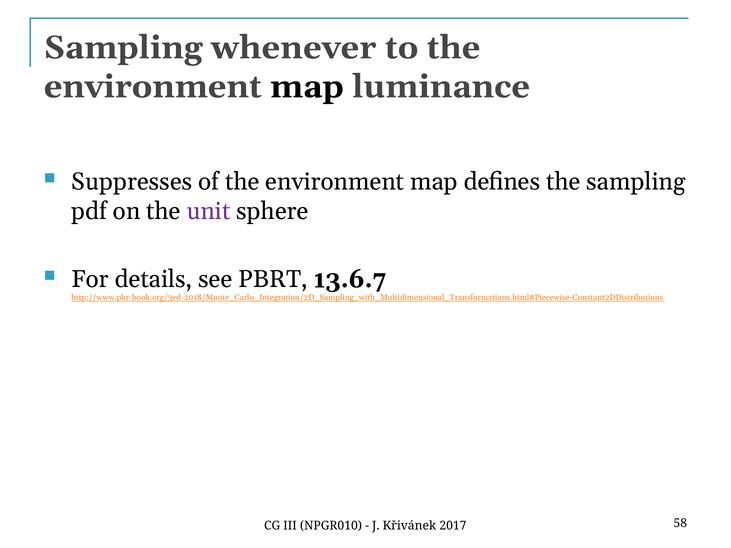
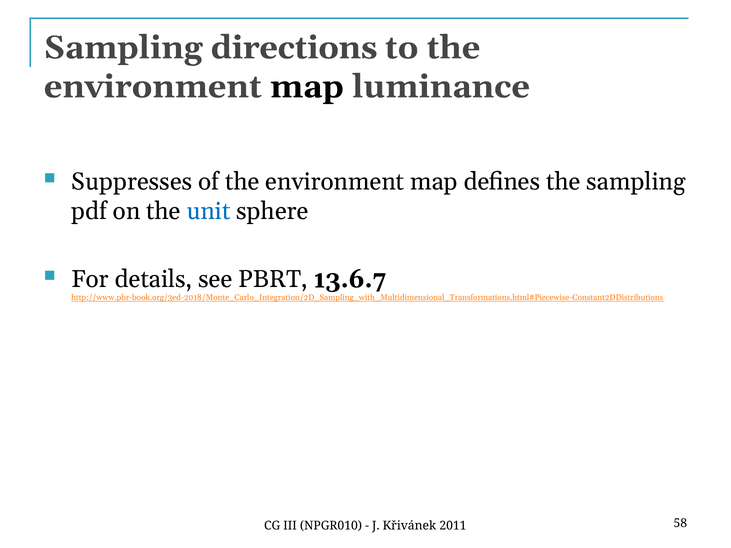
whenever: whenever -> directions (294, 48)
unit colour: purple -> blue (209, 211)
2017: 2017 -> 2011 (453, 526)
